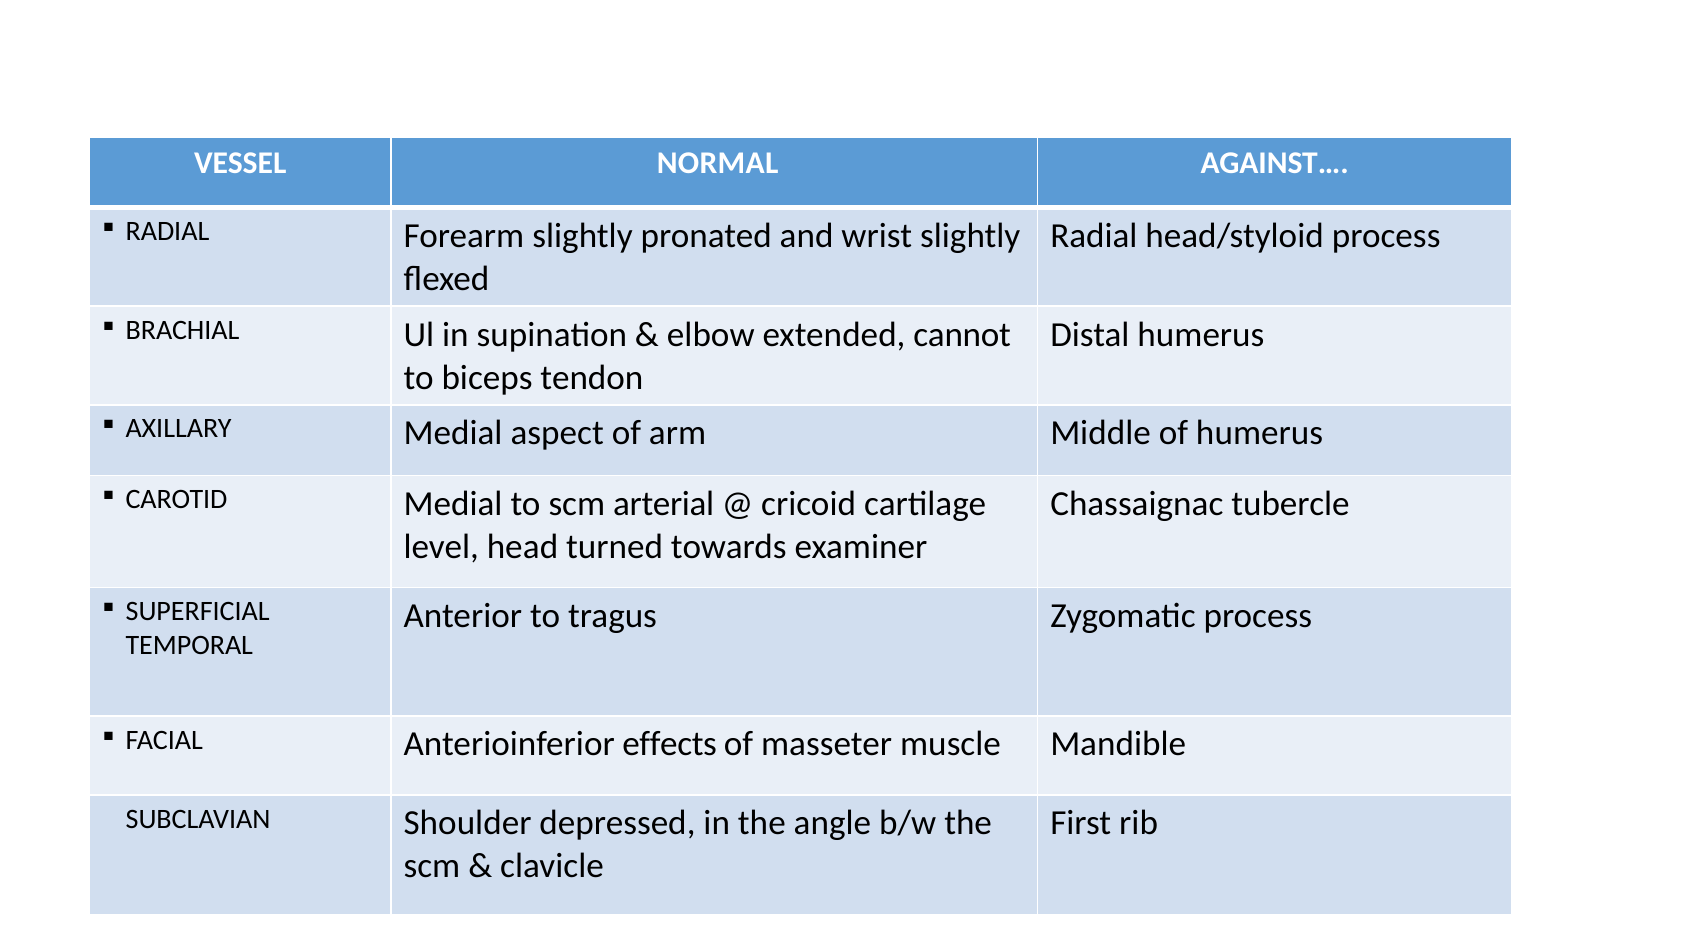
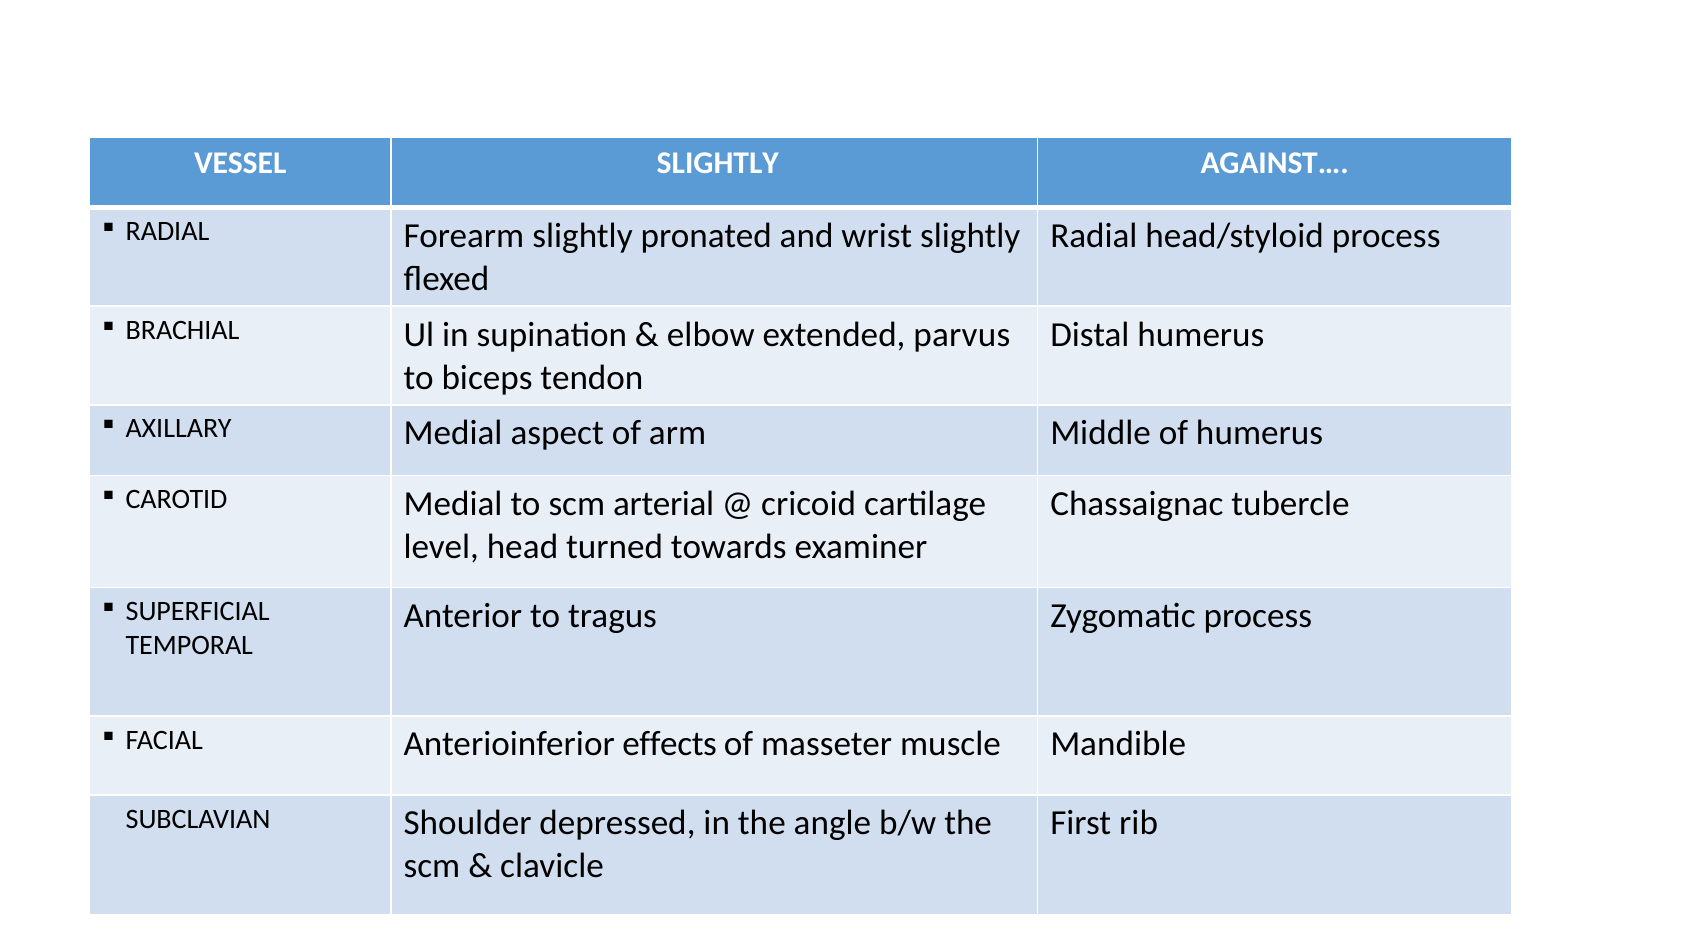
VESSEL NORMAL: NORMAL -> SLIGHTLY (718, 163)
cannot: cannot -> parvus (962, 335)
